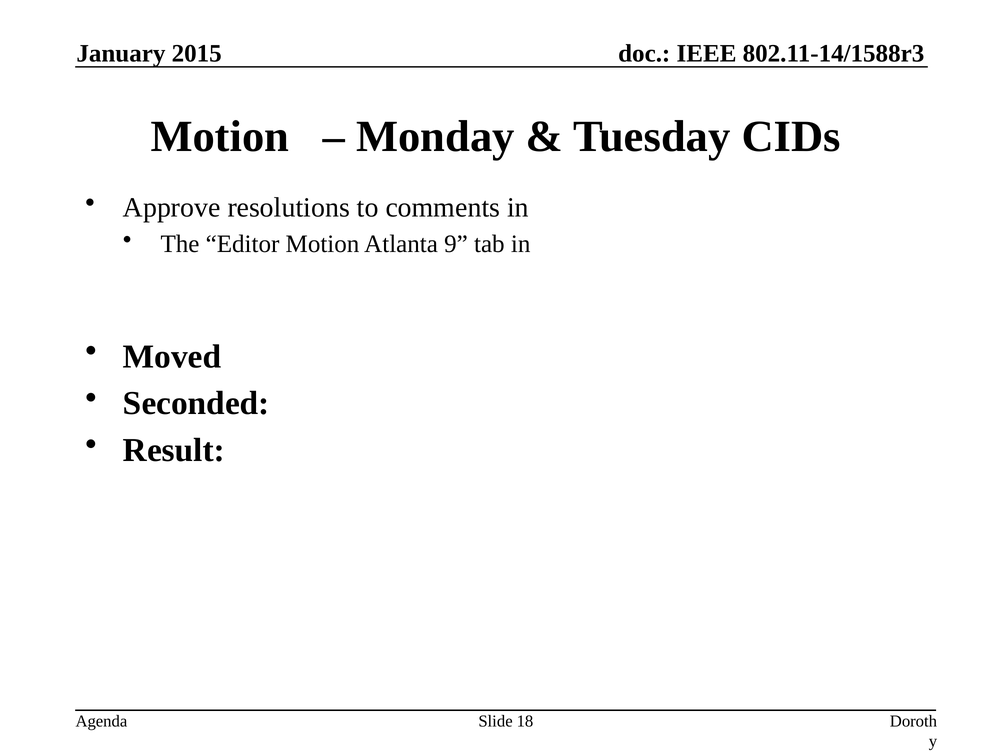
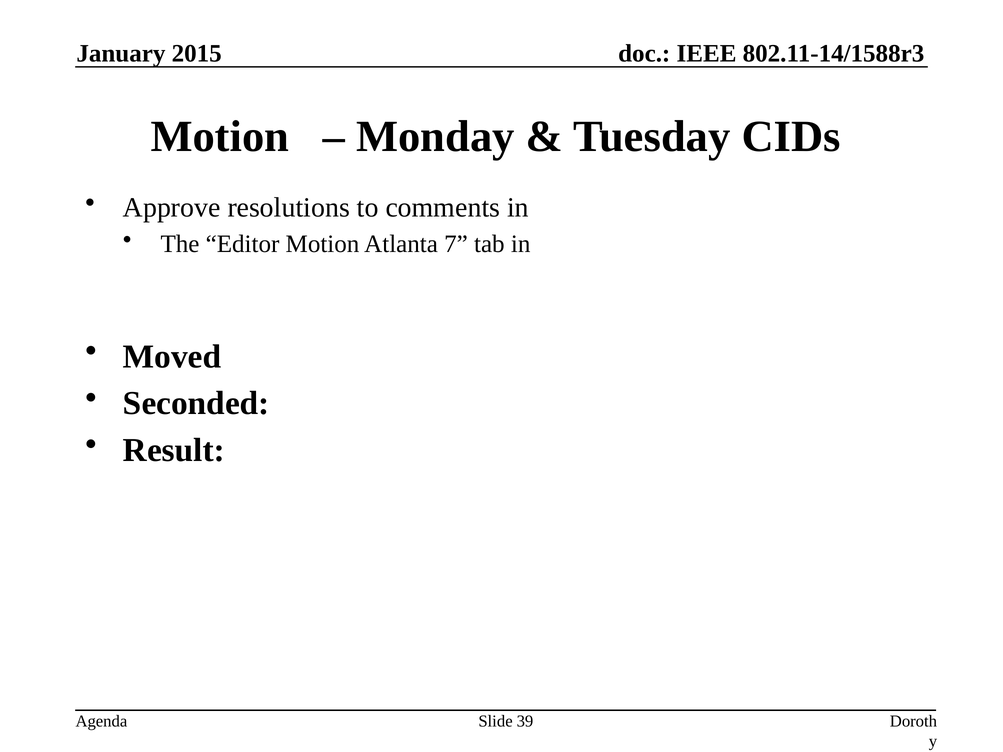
9: 9 -> 7 (456, 244)
18: 18 -> 39 (525, 721)
